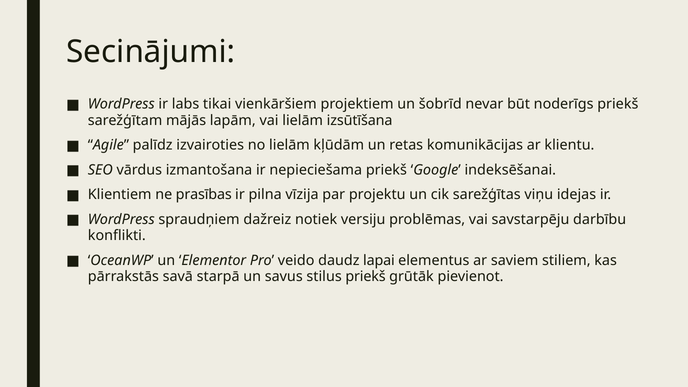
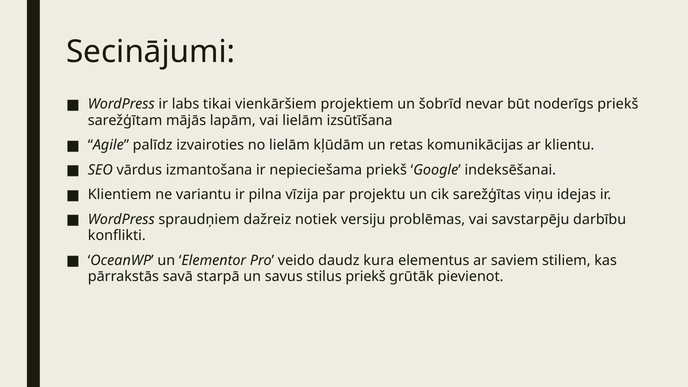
prasības: prasības -> variantu (204, 195)
lapai: lapai -> kura (379, 260)
